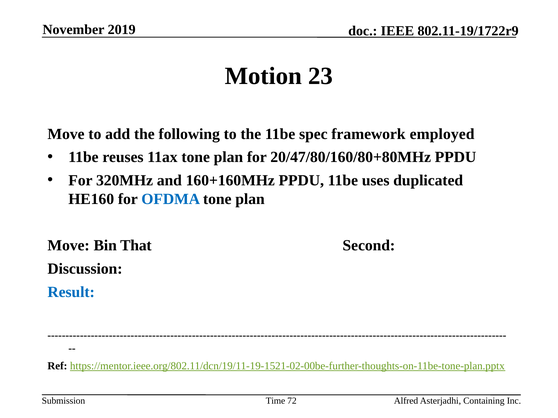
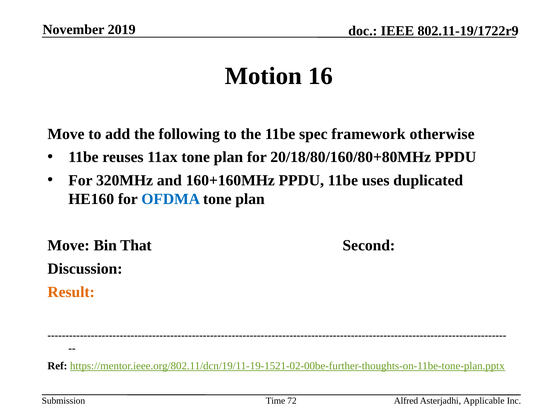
23: 23 -> 16 (321, 76)
employed: employed -> otherwise (442, 134)
20/47/80/160/80+80MHz: 20/47/80/160/80+80MHz -> 20/18/80/160/80+80MHz (351, 157)
Result colour: blue -> orange (71, 292)
Containing: Containing -> Applicable (484, 401)
